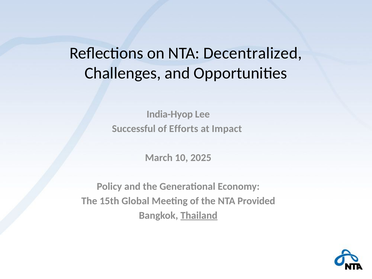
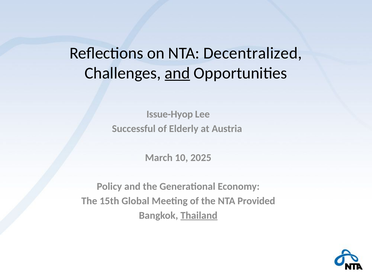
and underline: none -> present (177, 73)
India-Hyop: India-Hyop -> Issue-Hyop (170, 114)
Efforts: Efforts -> Elderly (184, 129)
Impact: Impact -> Austria (227, 129)
